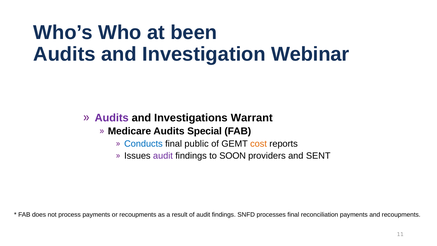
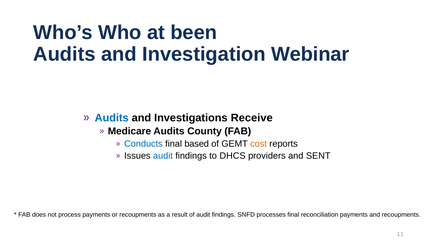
Audits colour: purple -> blue (112, 118)
Warrant: Warrant -> Receive (252, 118)
Special: Special -> County (205, 131)
public: public -> based (197, 144)
audit colour: purple -> blue (163, 156)
SOON: SOON -> DHCS (233, 156)
